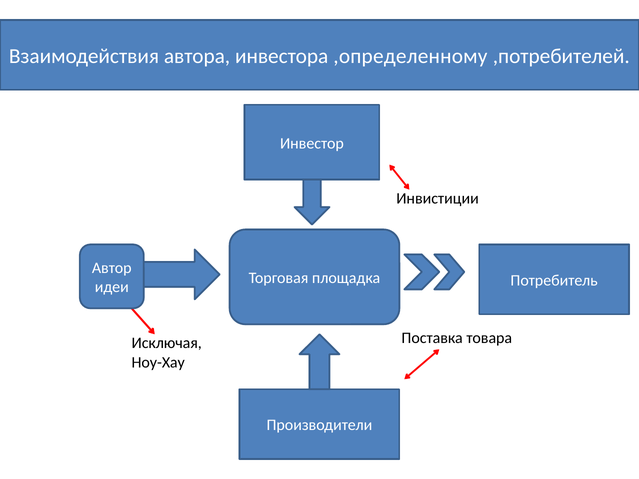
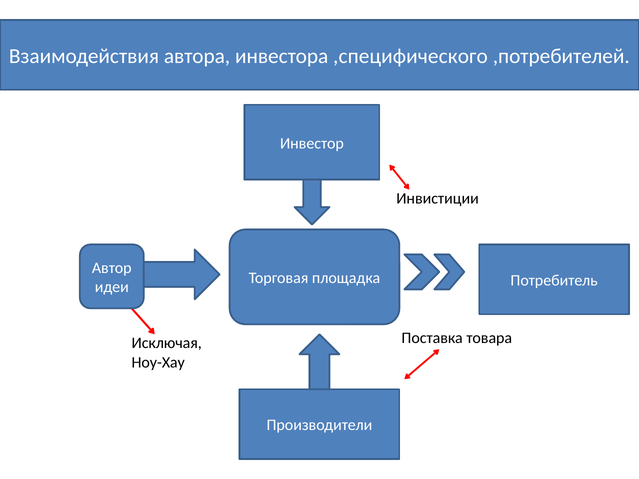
,определенному: ,определенному -> ,специфического (410, 56)
